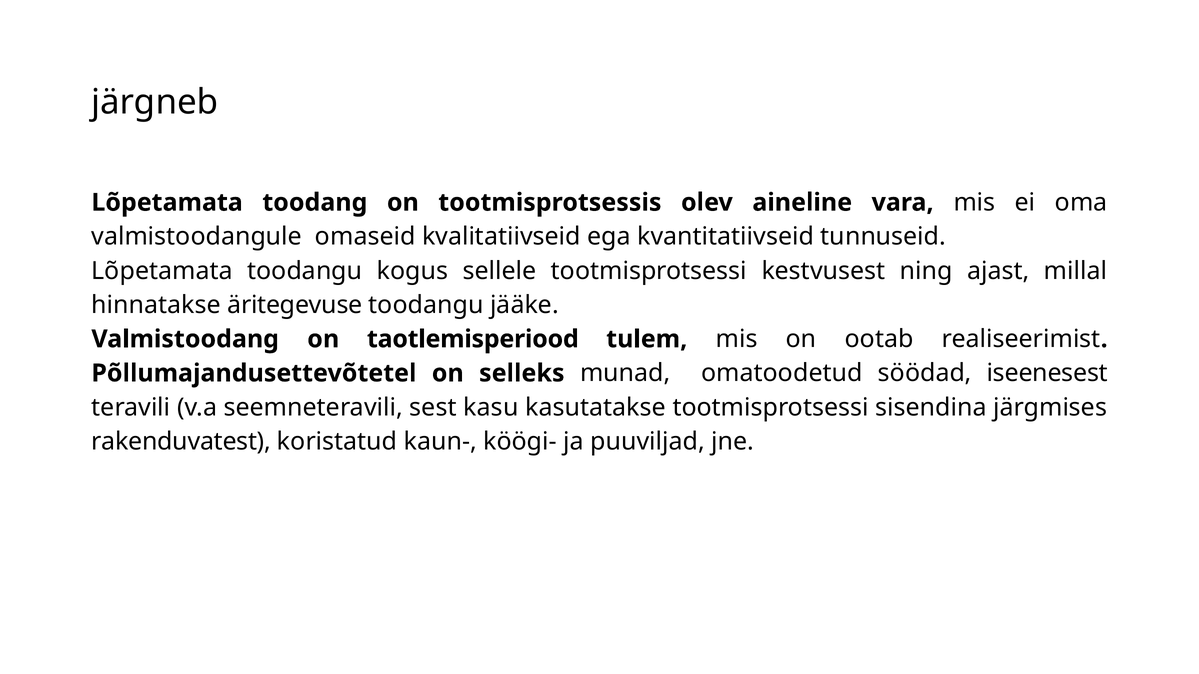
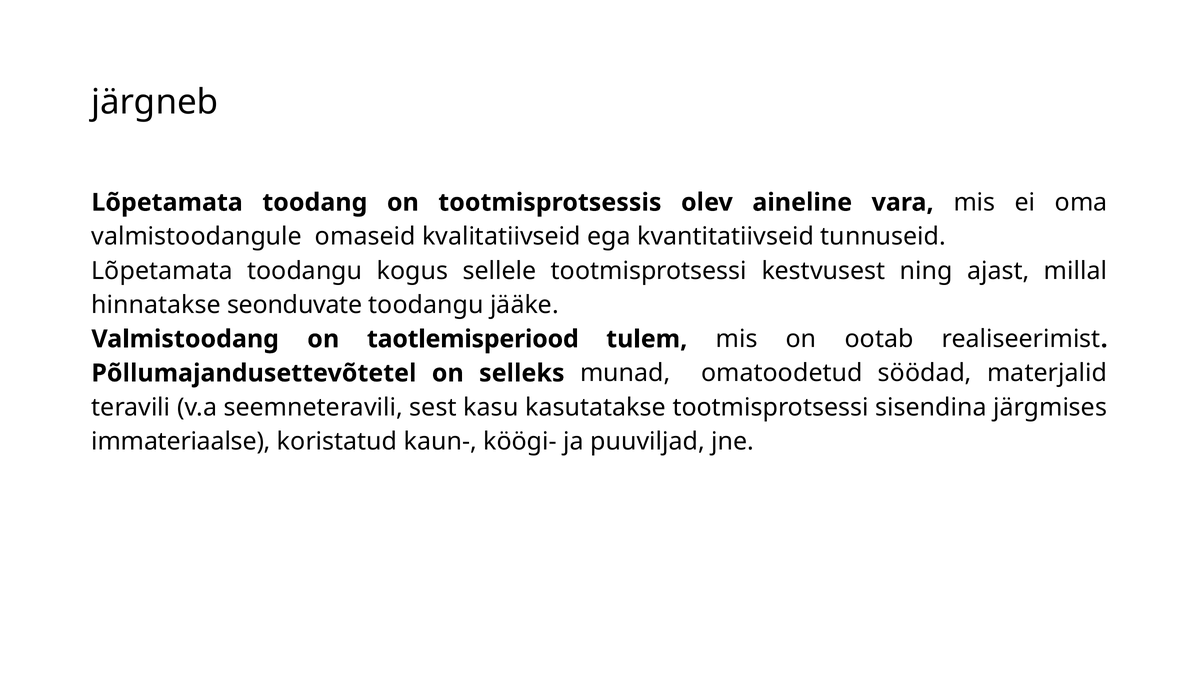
äritegevuse: äritegevuse -> seonduvate (295, 305)
iseenesest: iseenesest -> materjalid (1047, 373)
rakenduvatest: rakenduvatest -> immateriaalse (181, 442)
